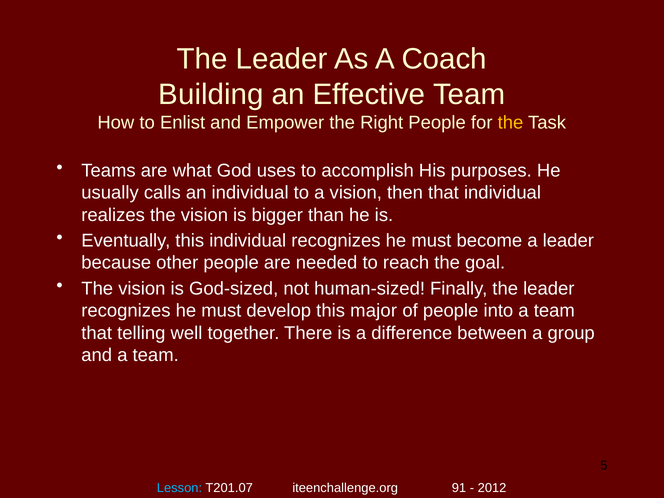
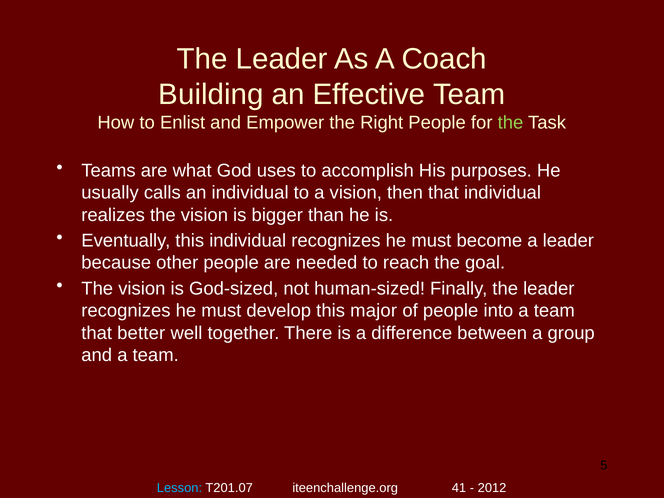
the colour: yellow -> light green (510, 122)
telling: telling -> better (141, 333)
91: 91 -> 41 (459, 488)
